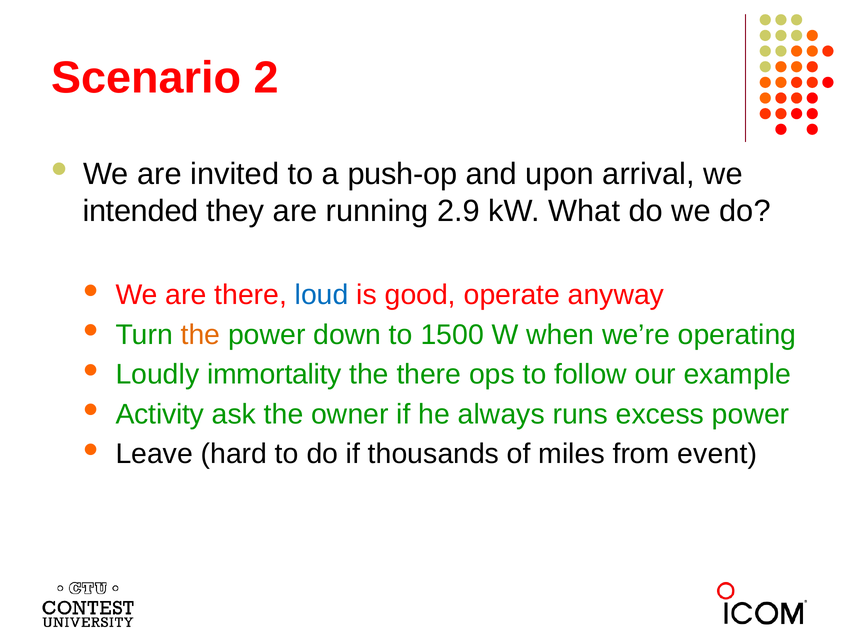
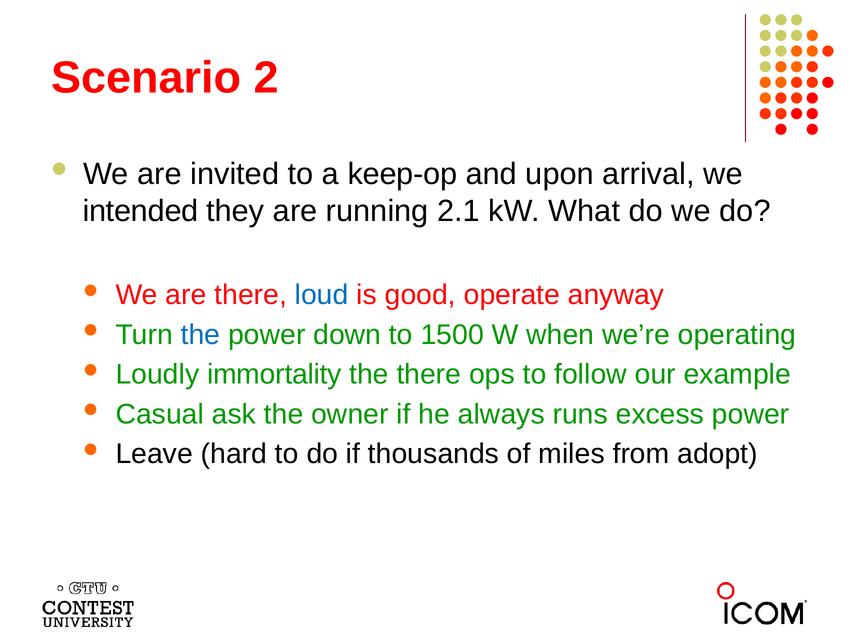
push-op: push-op -> keep-op (402, 174)
2.9: 2.9 -> 2.1 (458, 211)
the colour: orange -> blue (200, 335)
Activity: Activity -> Casual (160, 414)
event: event -> adopt (717, 454)
